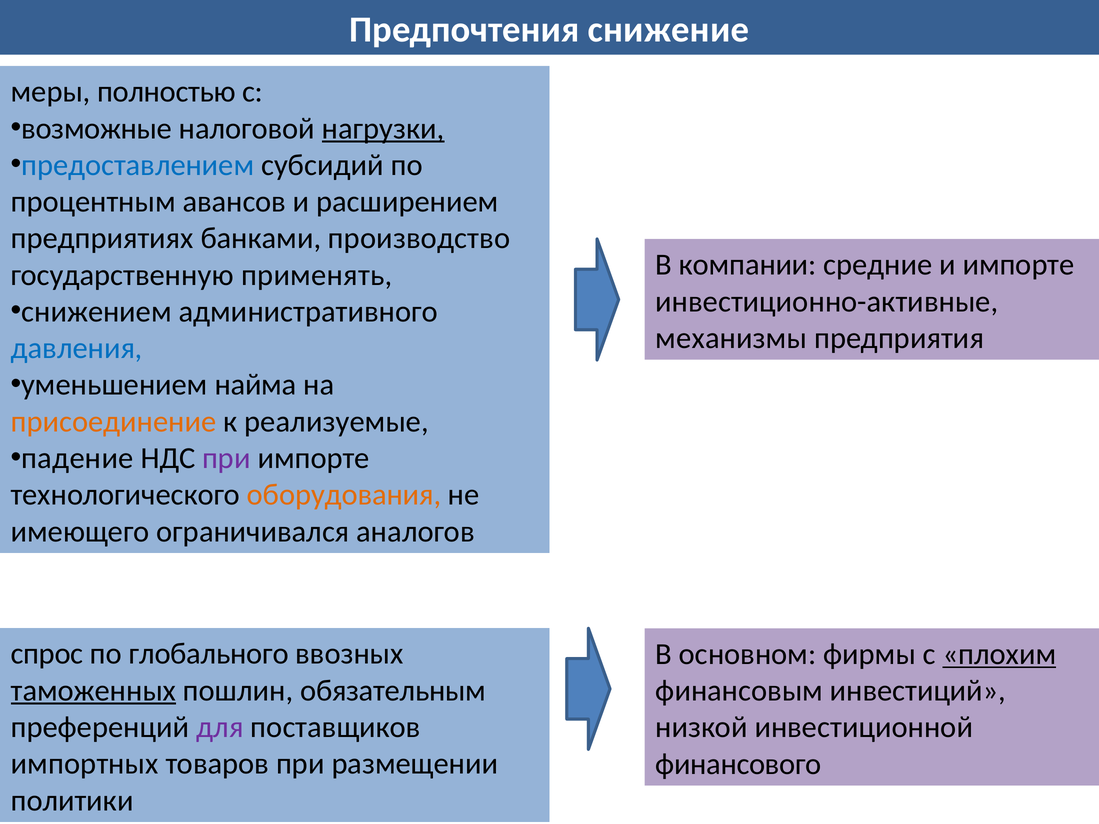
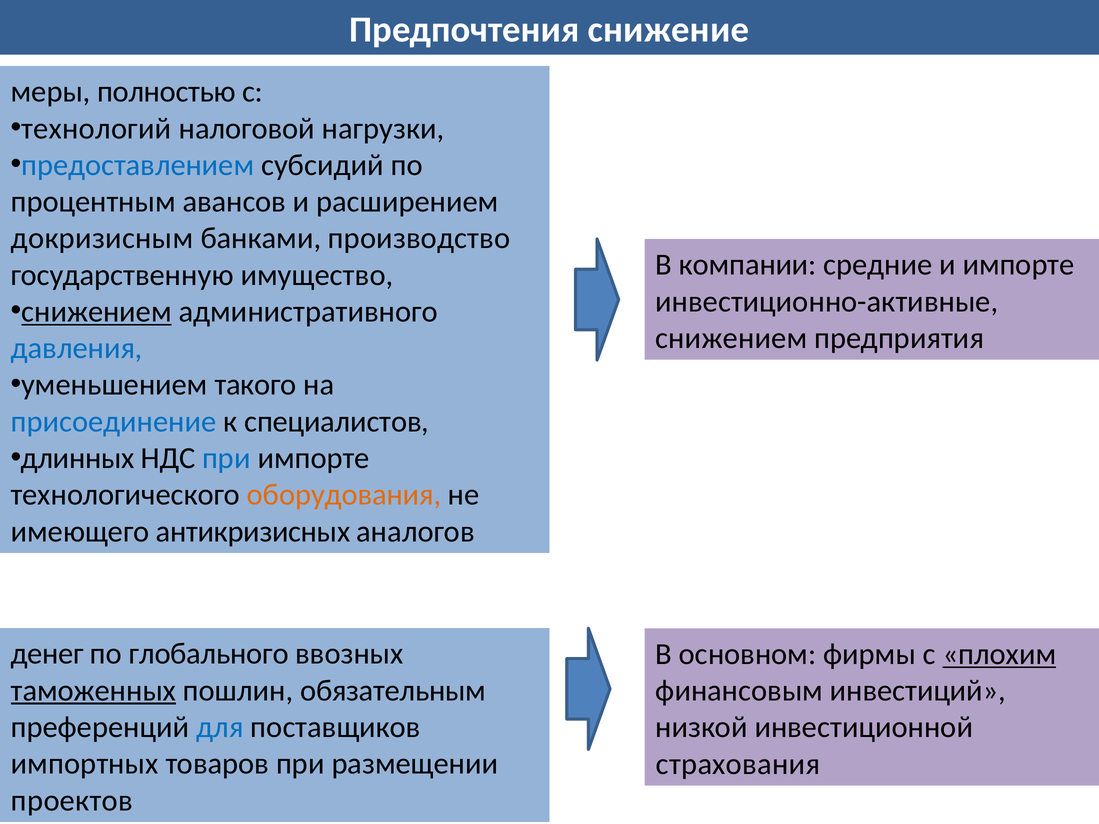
возможные: возможные -> технологий (96, 128)
нагрузки underline: present -> none (383, 128)
предприятиях: предприятиях -> докризисным (102, 238)
применять: применять -> имущество (317, 275)
снижением underline: none -> present (97, 312)
механизмы: механизмы -> снижением (731, 338)
найма: найма -> такого (256, 385)
присоединение colour: orange -> blue (114, 422)
реализуемые: реализуемые -> специалистов (337, 422)
падение: падение -> длинных (78, 458)
при colour: purple -> blue (226, 458)
ограничивался: ограничивался -> антикризисных (253, 532)
спрос: спрос -> денег (47, 654)
для colour: purple -> blue (220, 727)
финансового: финансового -> страхования (738, 764)
политики: политики -> проектов (72, 801)
